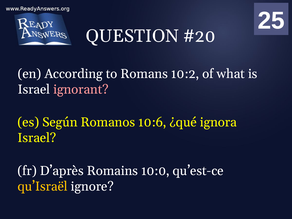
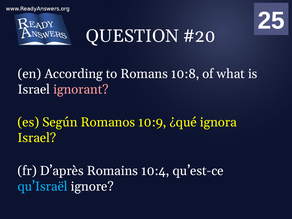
10:2: 10:2 -> 10:8 (185, 74)
10:6: 10:6 -> 10:9 (152, 122)
10:0: 10:0 -> 10:4 (155, 171)
qu’Israël colour: yellow -> light blue (43, 186)
